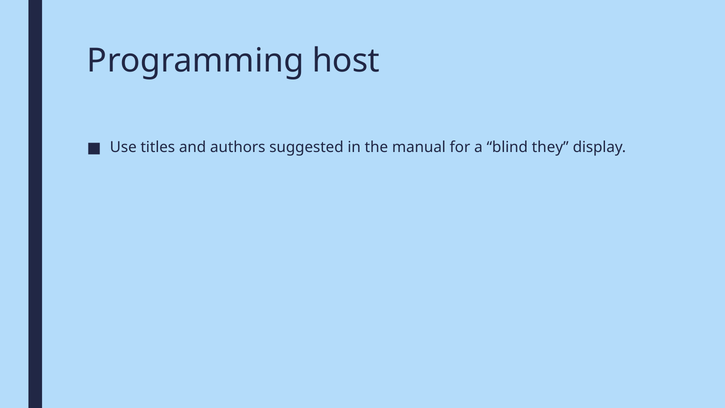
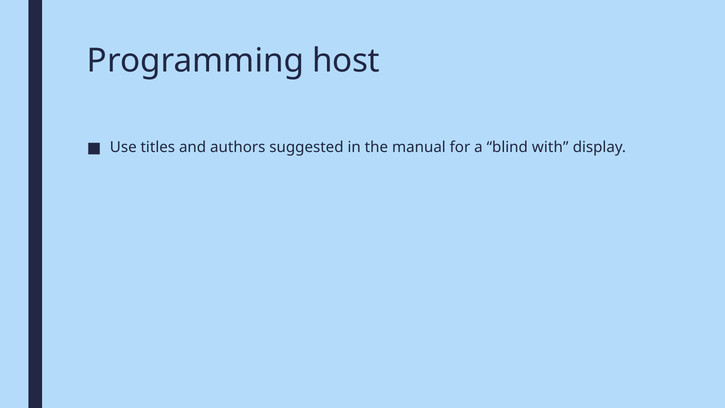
they: they -> with (550, 147)
